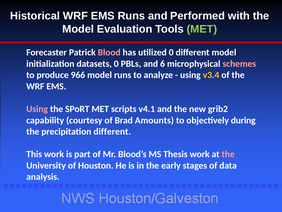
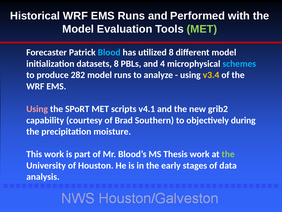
Blood colour: pink -> light blue (109, 52)
utilized 0: 0 -> 8 (171, 52)
datasets 0: 0 -> 8 (116, 64)
6: 6 -> 4 (163, 64)
schemes colour: pink -> light blue (239, 64)
966: 966 -> 282 (78, 75)
Amounts: Amounts -> Southern (154, 120)
precipitation different: different -> moisture (112, 131)
the colour: pink -> light green (228, 154)
